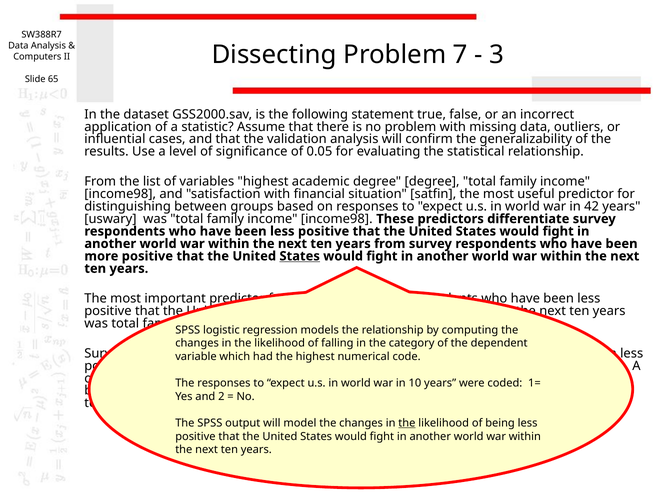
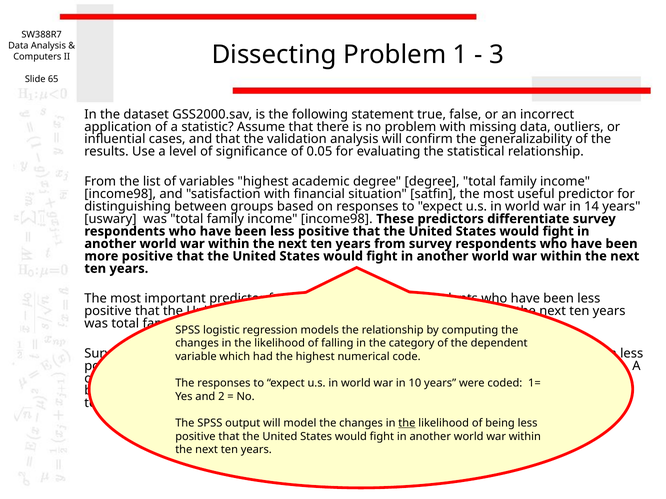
7: 7 -> 1 (460, 55)
42: 42 -> 14 (592, 207)
States underline: present -> none (300, 256)
